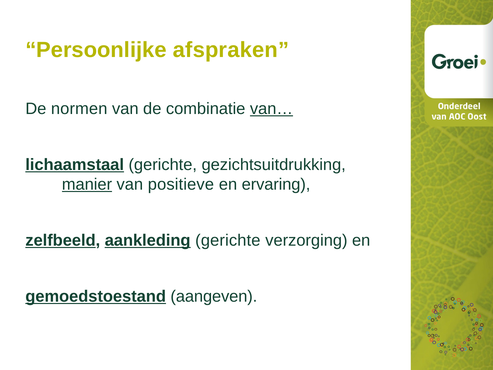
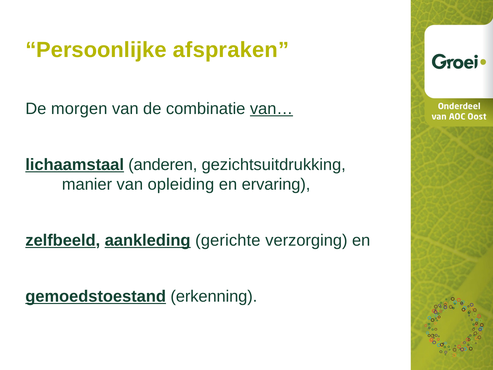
normen: normen -> morgen (79, 109)
lichaamstaal gerichte: gerichte -> anderen (163, 165)
manier underline: present -> none (87, 184)
positieve: positieve -> opleiding (181, 184)
aangeven: aangeven -> erkenning (214, 296)
